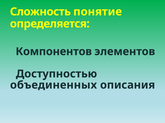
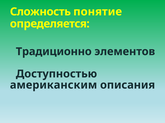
Компонентов: Компонентов -> Традиционно (54, 52)
объединенных: объединенных -> американским (54, 85)
